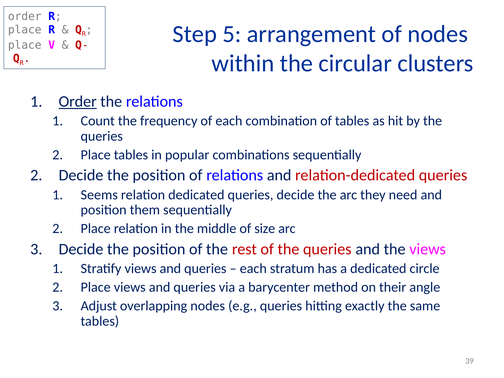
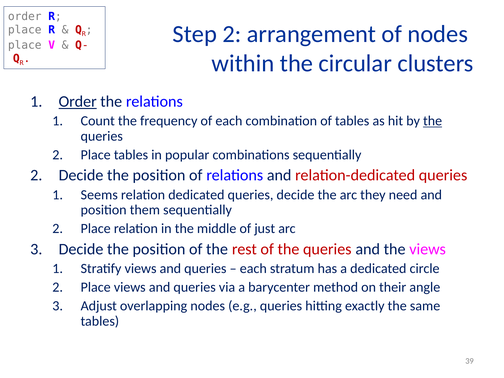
Step 5: 5 -> 2 (232, 34)
the underline: none -> present (433, 121)
size: size -> just (265, 229)
